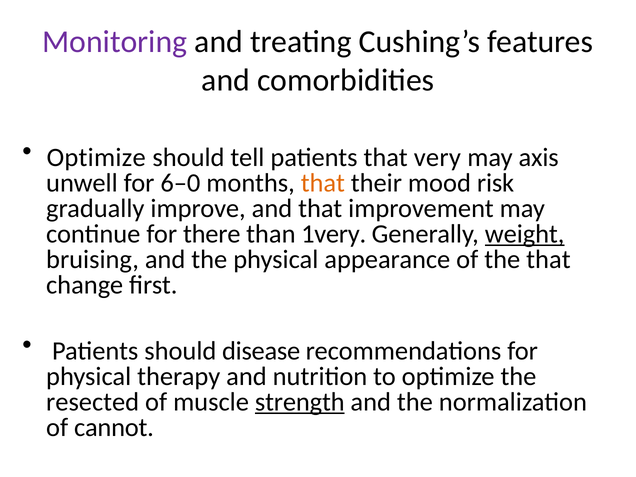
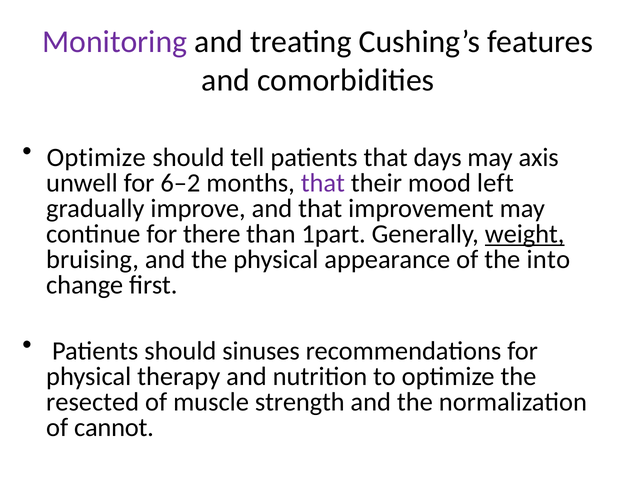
very: very -> days (438, 158)
6–0: 6–0 -> 6–2 (180, 183)
that colour: orange -> purple (323, 183)
risk: risk -> left (495, 183)
1very: 1very -> 1part (334, 234)
the that: that -> into (548, 259)
disease: disease -> sinuses (261, 351)
strength underline: present -> none (300, 402)
